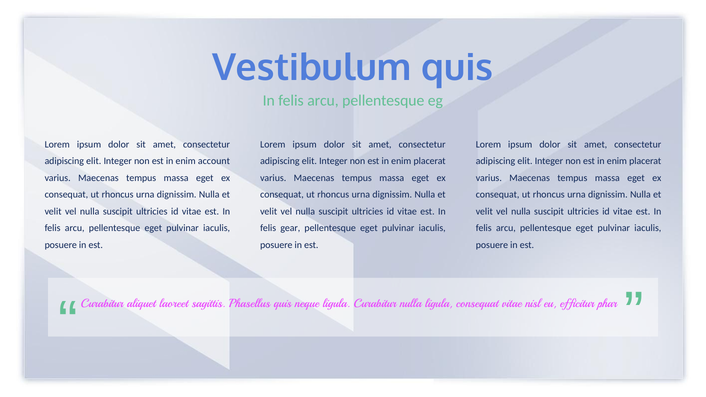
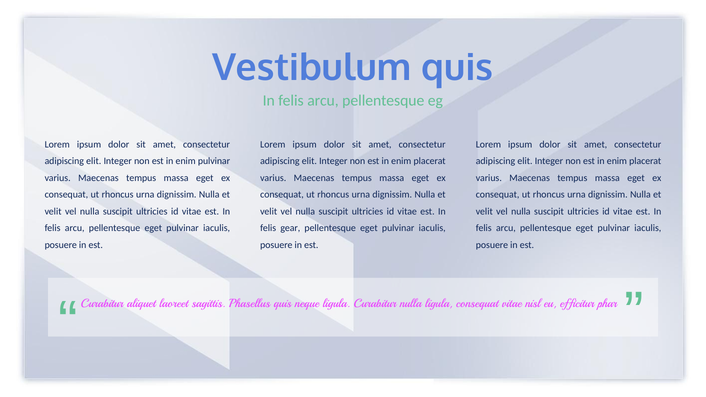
enim account: account -> pulvinar (214, 161)
